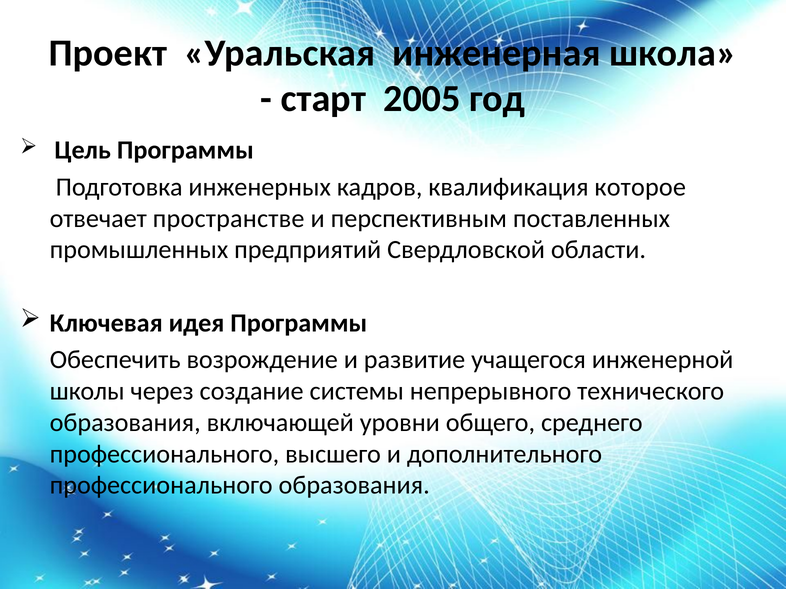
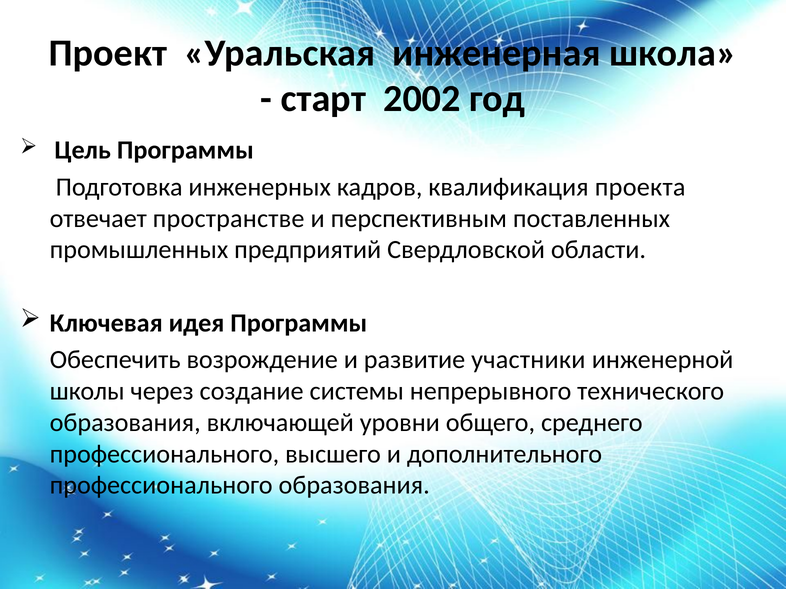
2005: 2005 -> 2002 (422, 99)
которое: которое -> проекта (640, 187)
учащегося: учащегося -> участники (528, 360)
